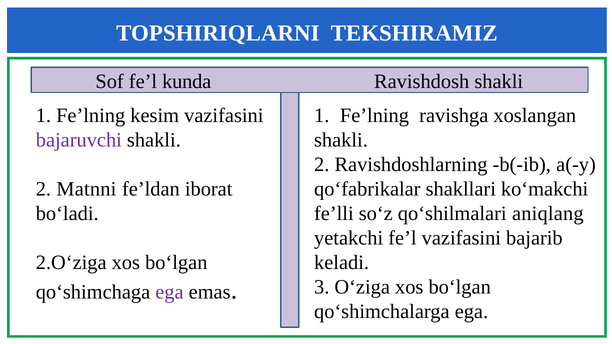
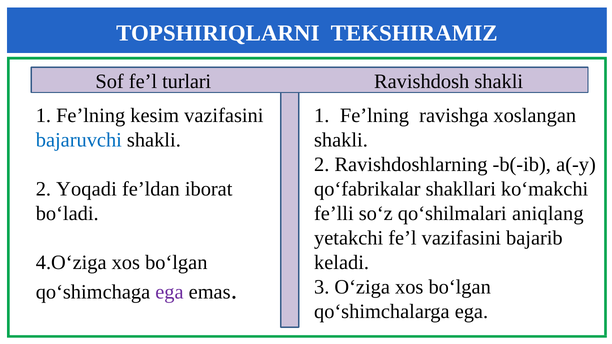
kunda: kunda -> turlari (187, 81)
bajaruvchi colour: purple -> blue (79, 140)
Matnni: Matnni -> Yoqadi (86, 189)
2.O‘ziga: 2.O‘ziga -> 4.O‘ziga (71, 263)
